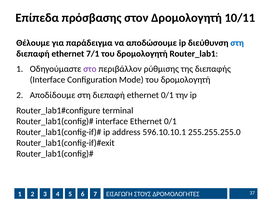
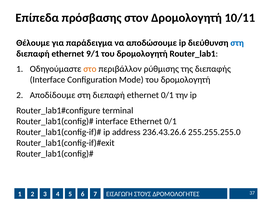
7/1: 7/1 -> 9/1 (93, 54)
στο colour: purple -> orange (90, 69)
596.10.10.1: 596.10.10.1 -> 236.43.26.6 (164, 132)
